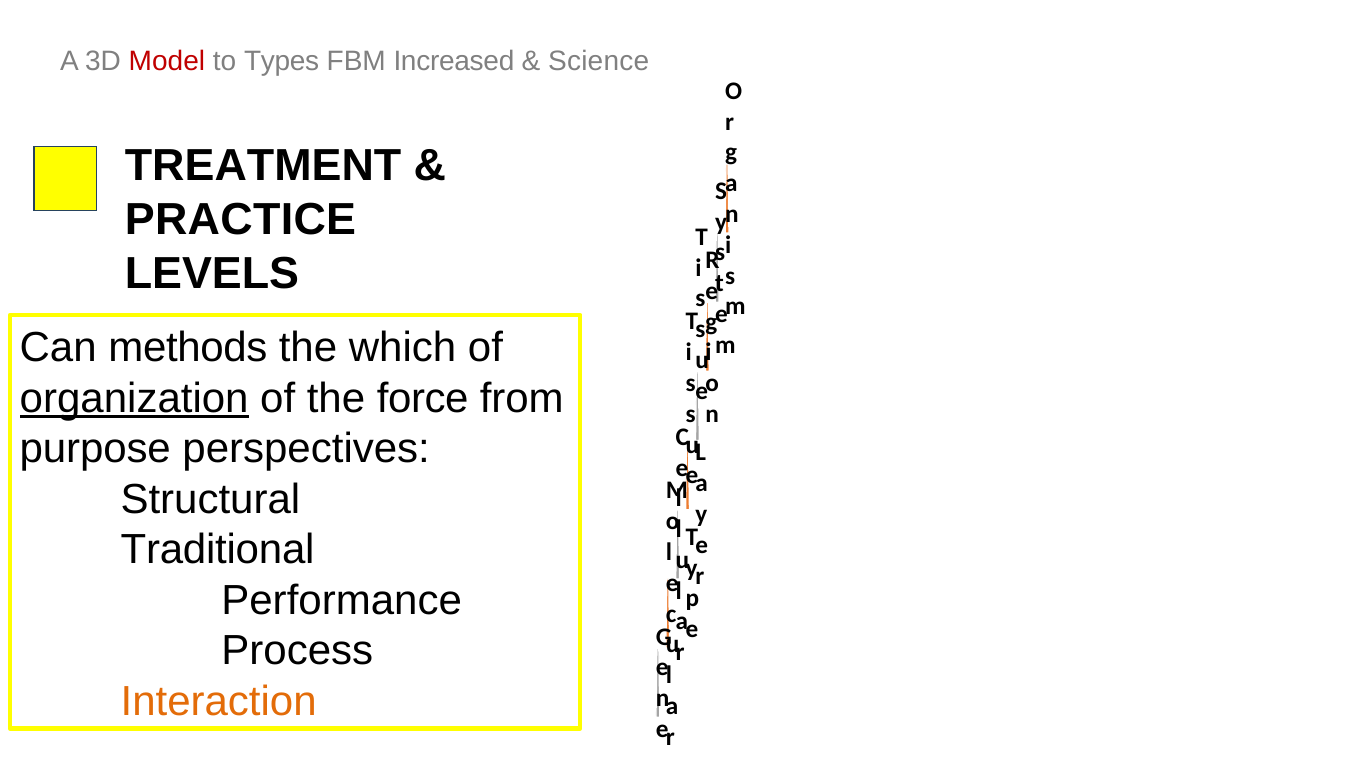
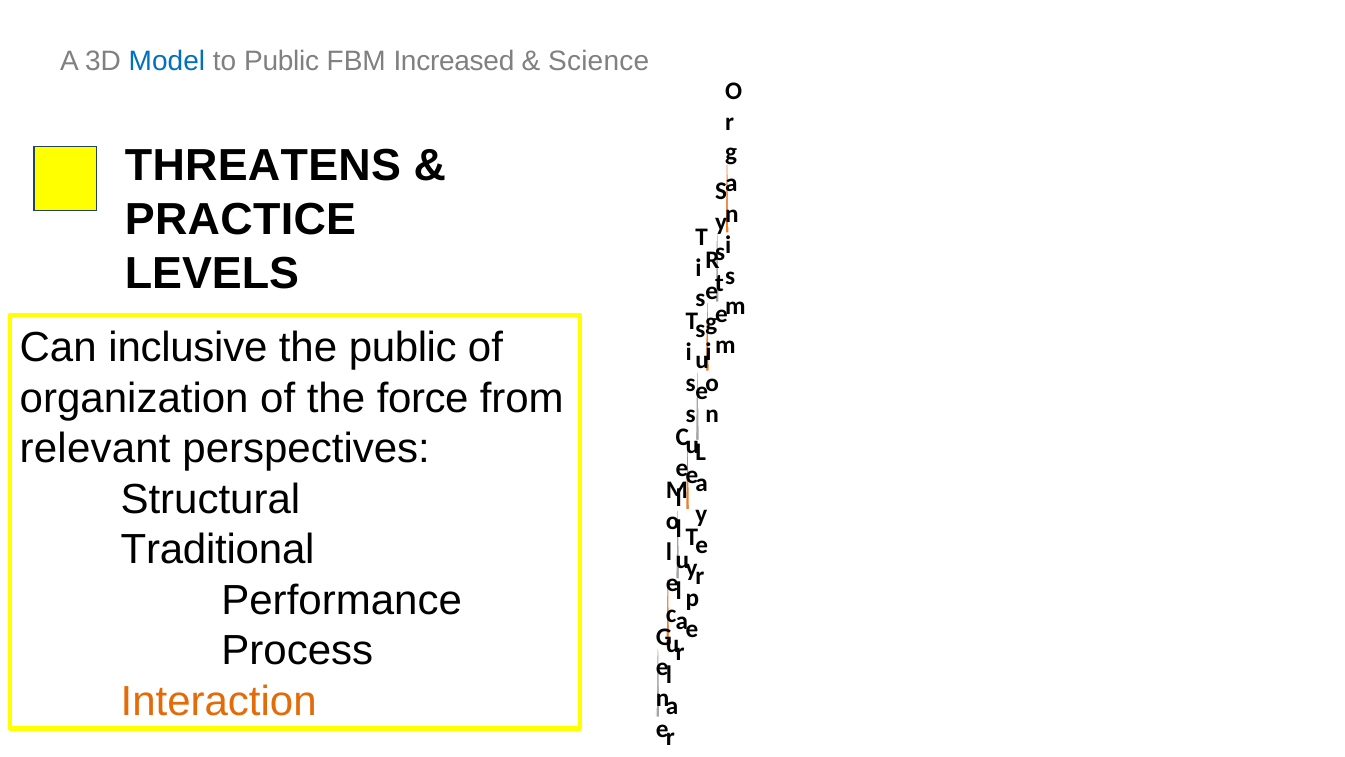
Model colour: red -> blue (167, 61)
to Types: Types -> Public (282, 61)
TREATMENT: TREATMENT -> THREATENS (263, 166)
methods: methods -> inclusive (188, 348)
the which: which -> public (403, 348)
organization underline: present -> none (134, 398)
purpose: purpose -> relevant (95, 449)
